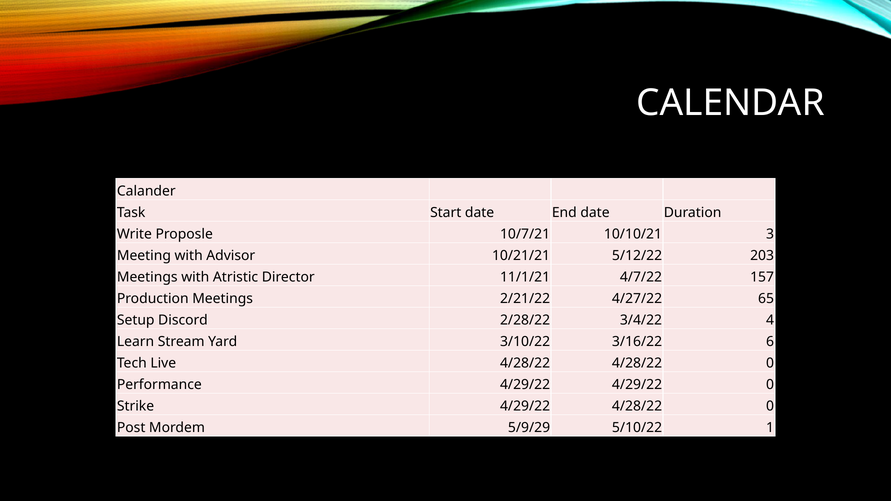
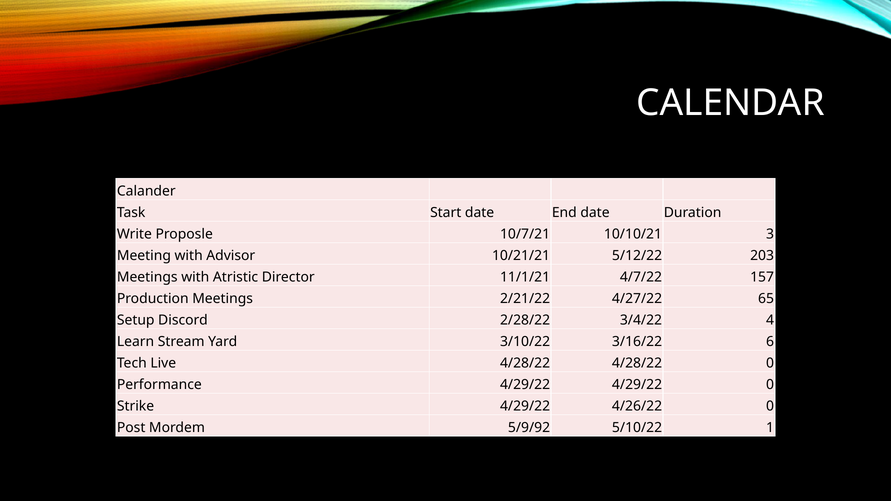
4/29/22 4/28/22: 4/28/22 -> 4/26/22 (637, 406)
5/9/29: 5/9/29 -> 5/9/92 (529, 428)
